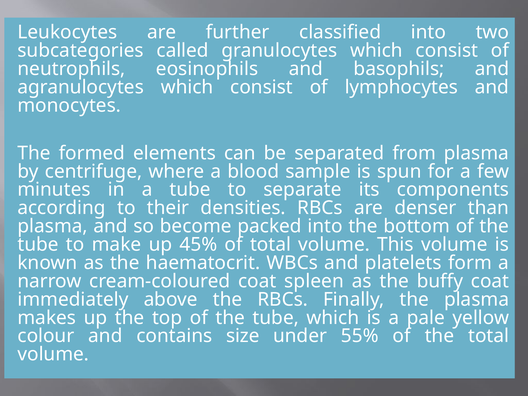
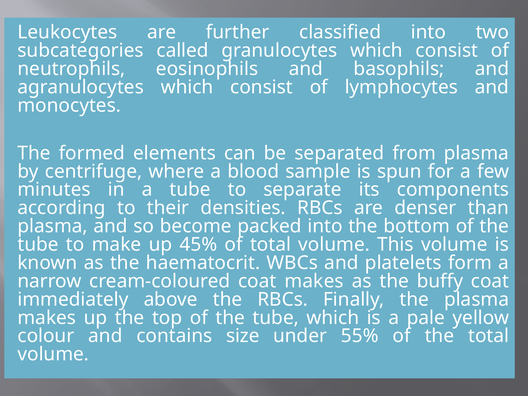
coat spleen: spleen -> makes (314, 281)
